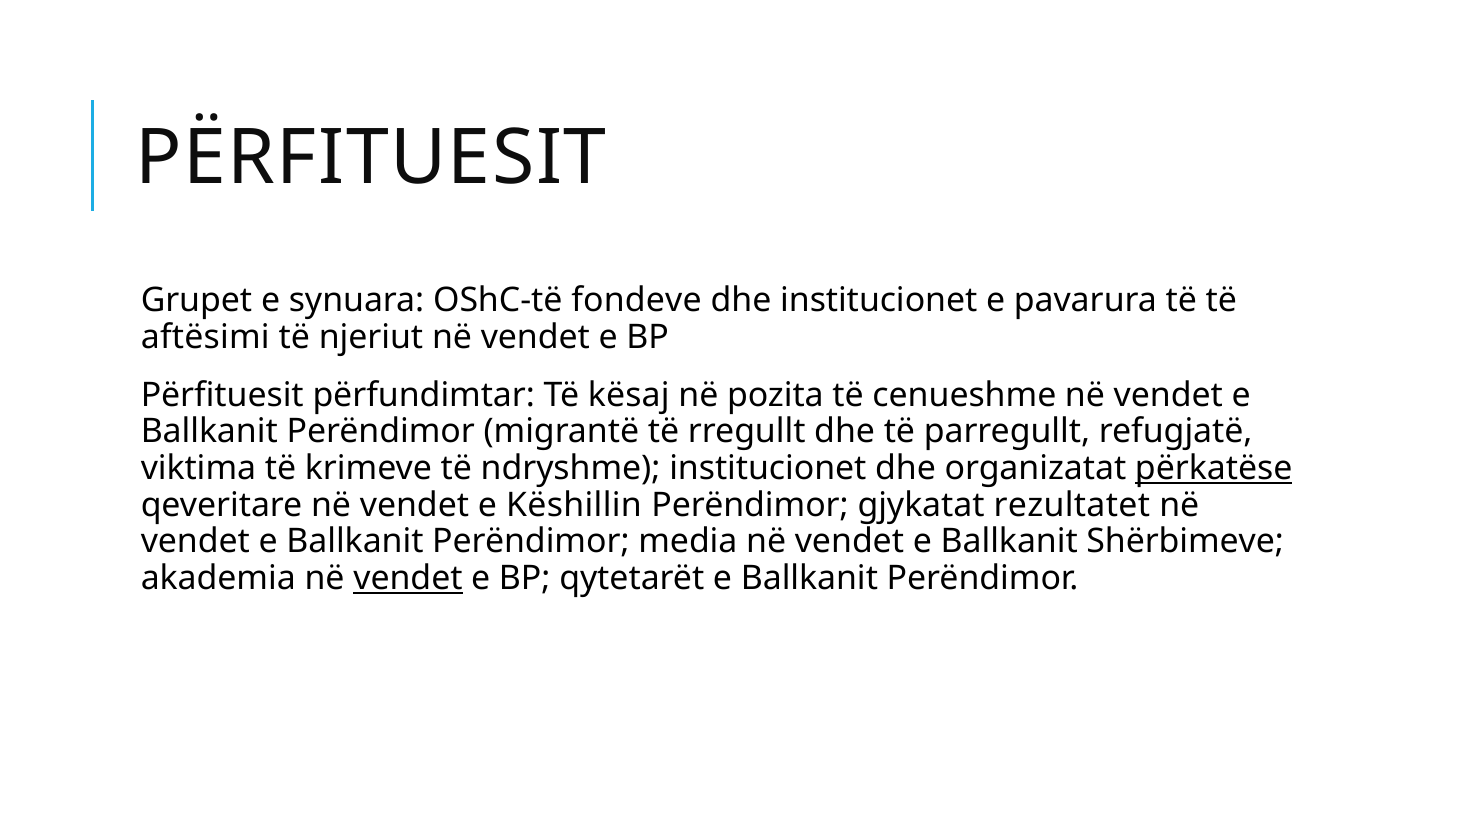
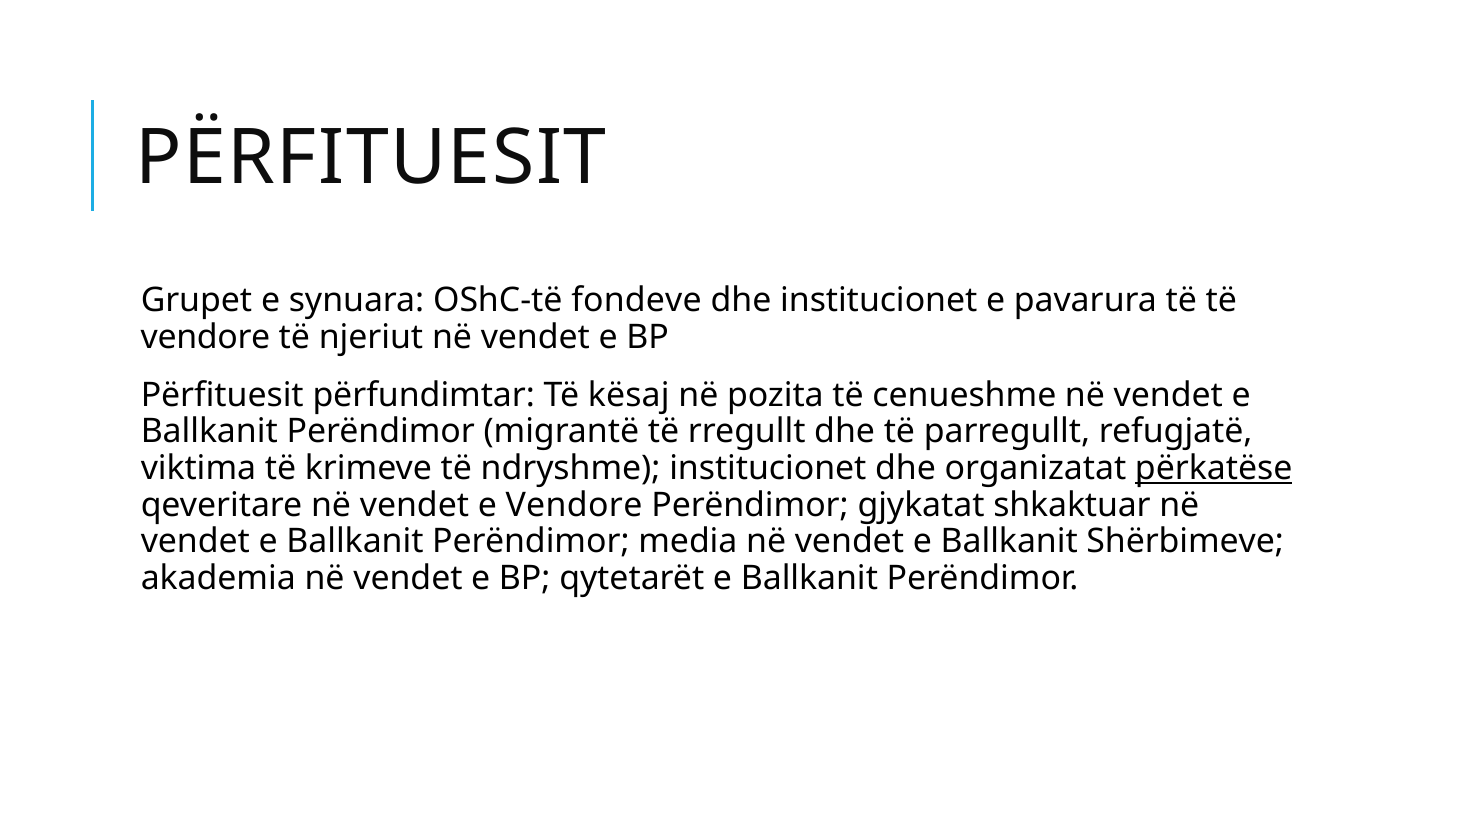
aftësimi: aftësimi -> vendore (206, 337)
e Këshillin: Këshillin -> Vendore (574, 505)
rezultatet: rezultatet -> shkaktuar (1072, 505)
vendet underline: present -> none (408, 578)
